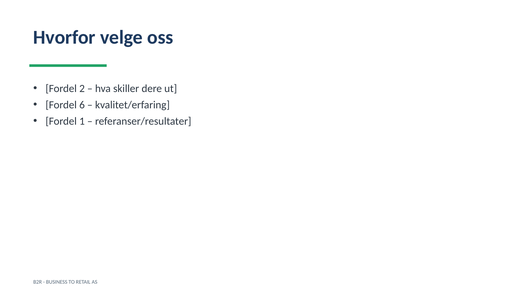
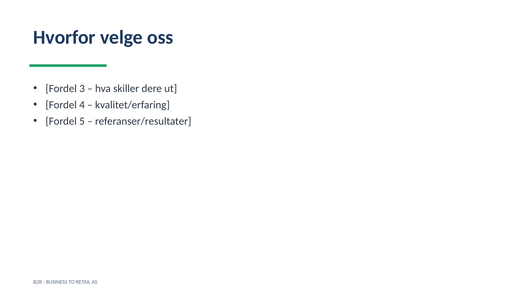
2: 2 -> 3 (82, 89)
6: 6 -> 4 (82, 105)
1: 1 -> 5 (82, 121)
